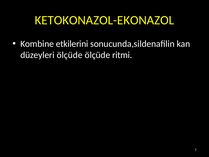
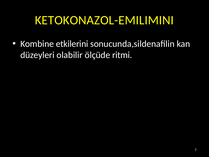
KETOKONAZOL-EKONAZOL: KETOKONAZOL-EKONAZOL -> KETOKONAZOL-EMILIMINI (104, 20)
düzeyleri ölçüde: ölçüde -> olabilir (70, 55)
